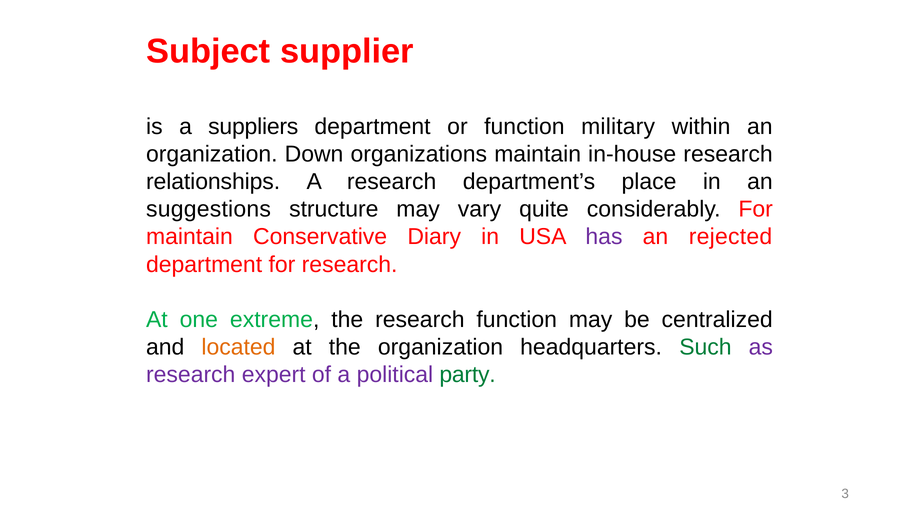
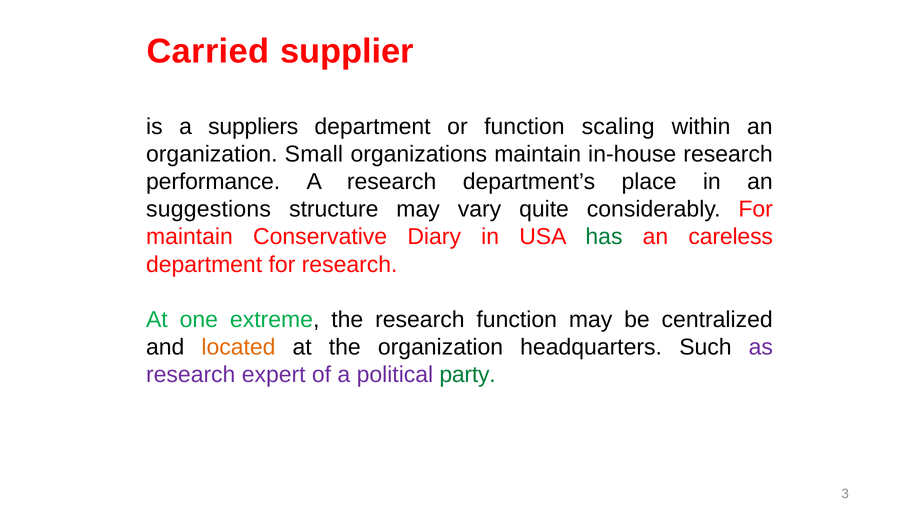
Subject: Subject -> Carried (208, 52)
military: military -> scaling (618, 127)
Down: Down -> Small (314, 154)
relationships: relationships -> performance (213, 182)
has colour: purple -> green (604, 237)
rejected: rejected -> careless (731, 237)
Such colour: green -> black (705, 347)
